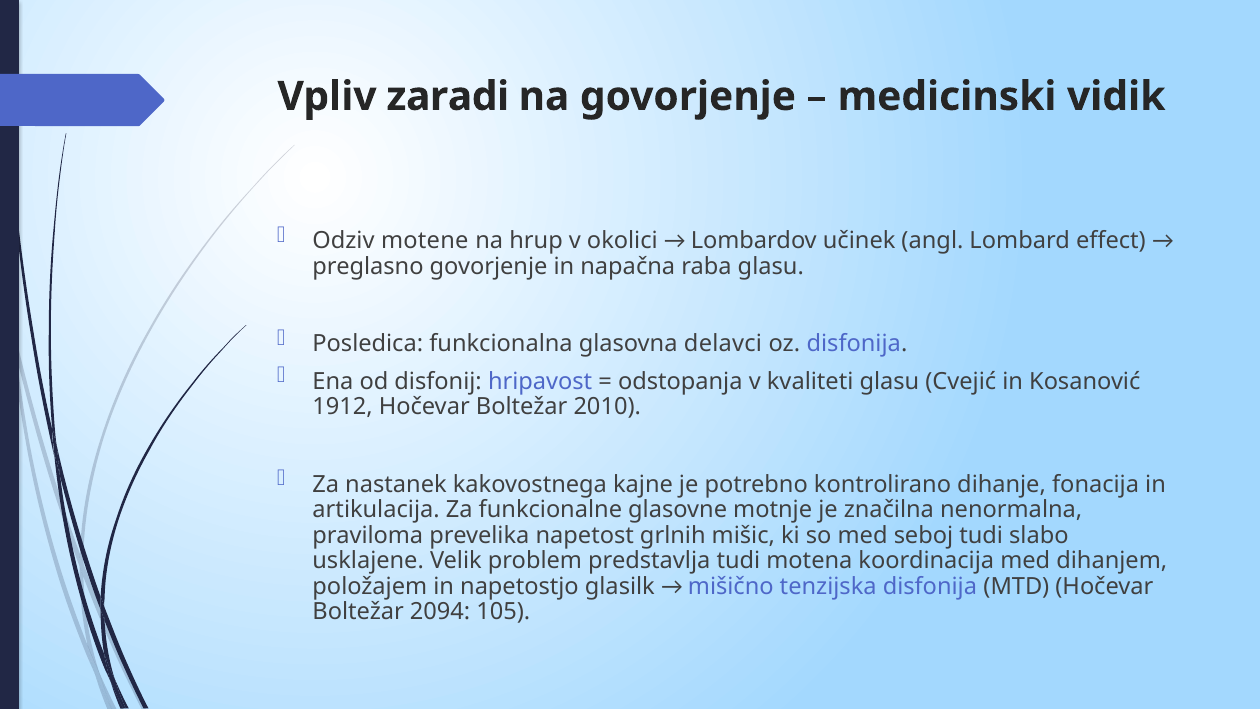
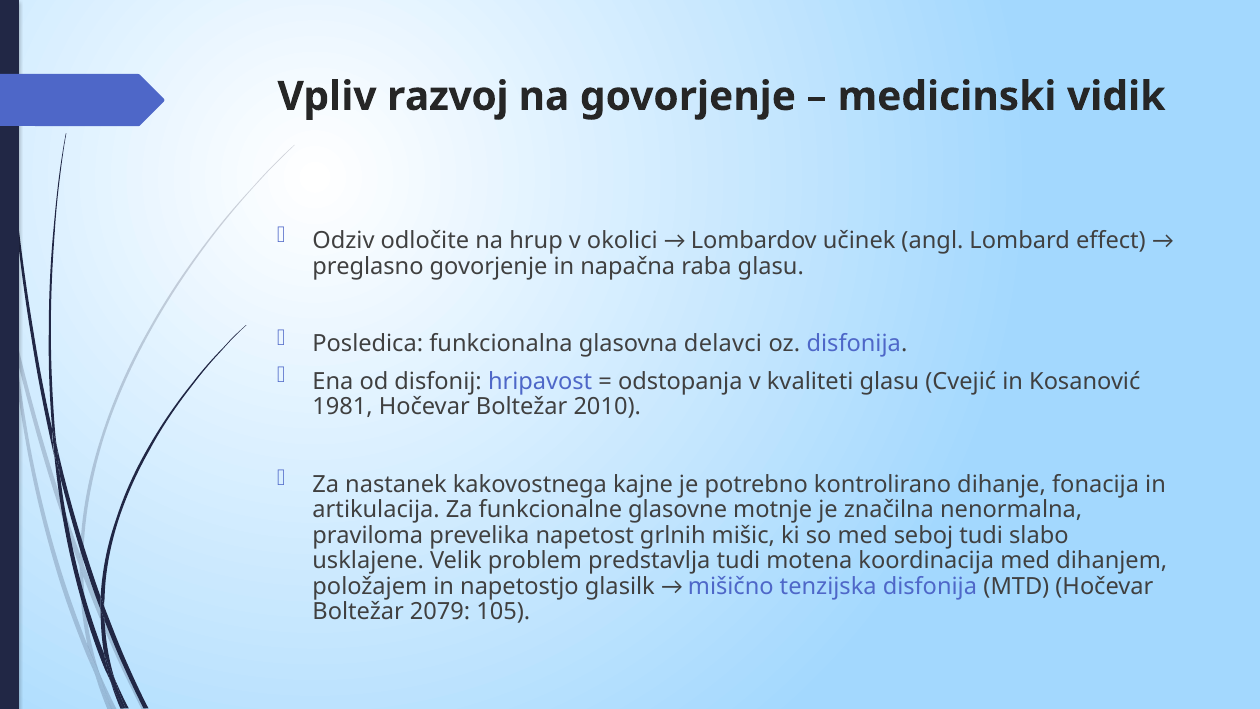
zaradi: zaradi -> razvoj (448, 97)
motene: motene -> odločite (425, 241)
1912: 1912 -> 1981 (343, 407)
2094: 2094 -> 2079 (440, 612)
